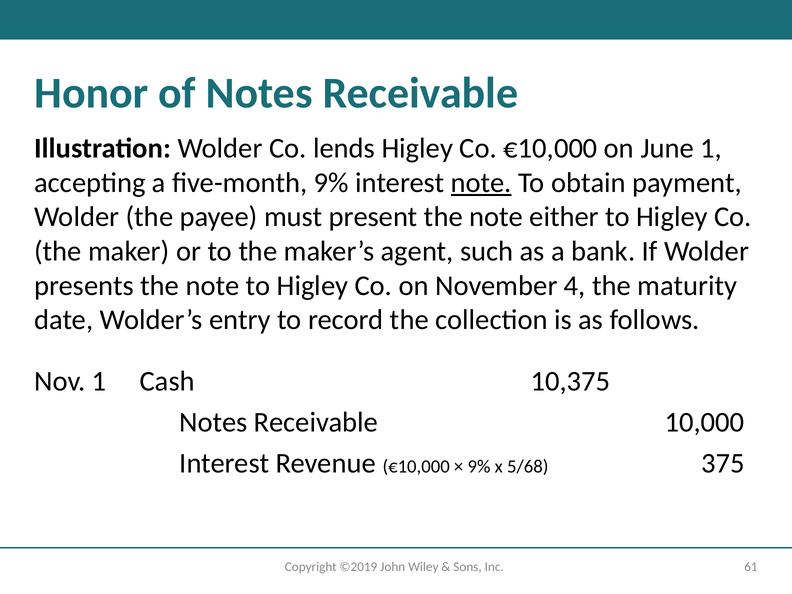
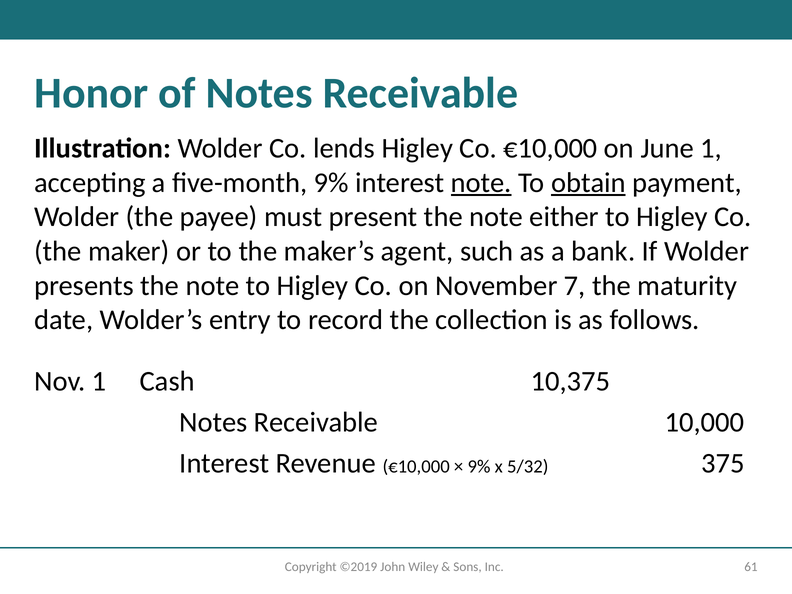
obtain underline: none -> present (588, 183)
4: 4 -> 7 (575, 286)
5/68: 5/68 -> 5/32 (528, 467)
